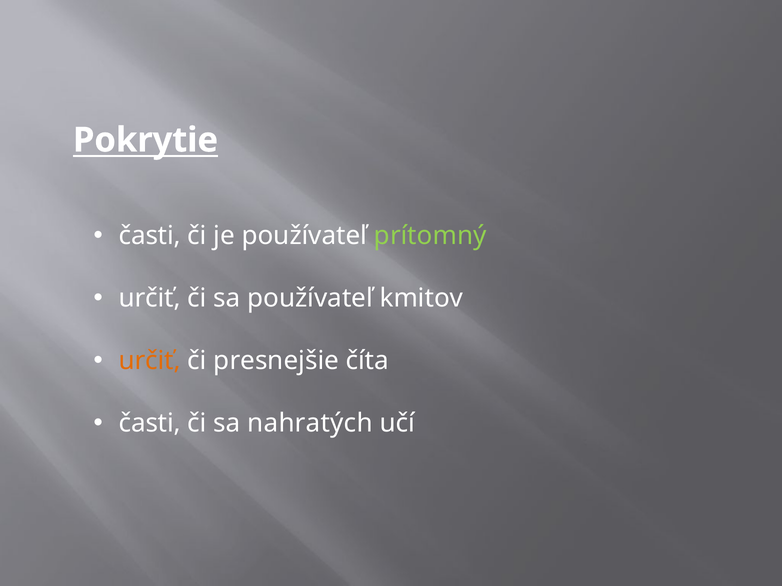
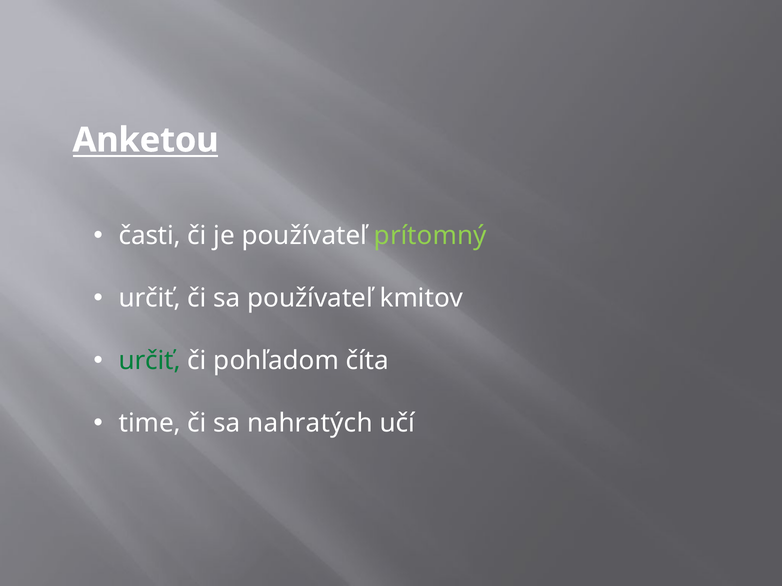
Pokrytie: Pokrytie -> Anketou (146, 140)
určiť colour: orange -> green (150, 361)
presnejšie: presnejšie -> pohľadom (276, 361)
časti: časti -> time (150, 424)
